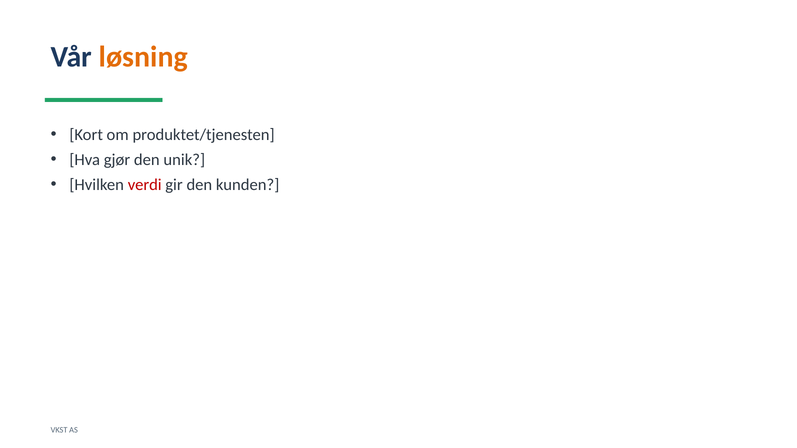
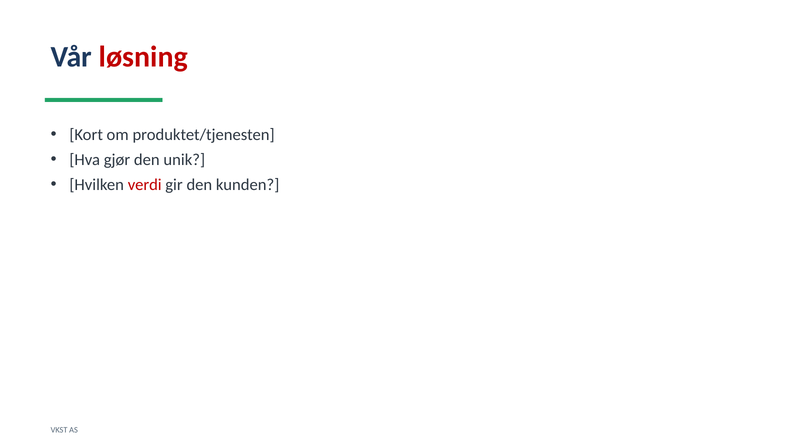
løsning colour: orange -> red (143, 57)
